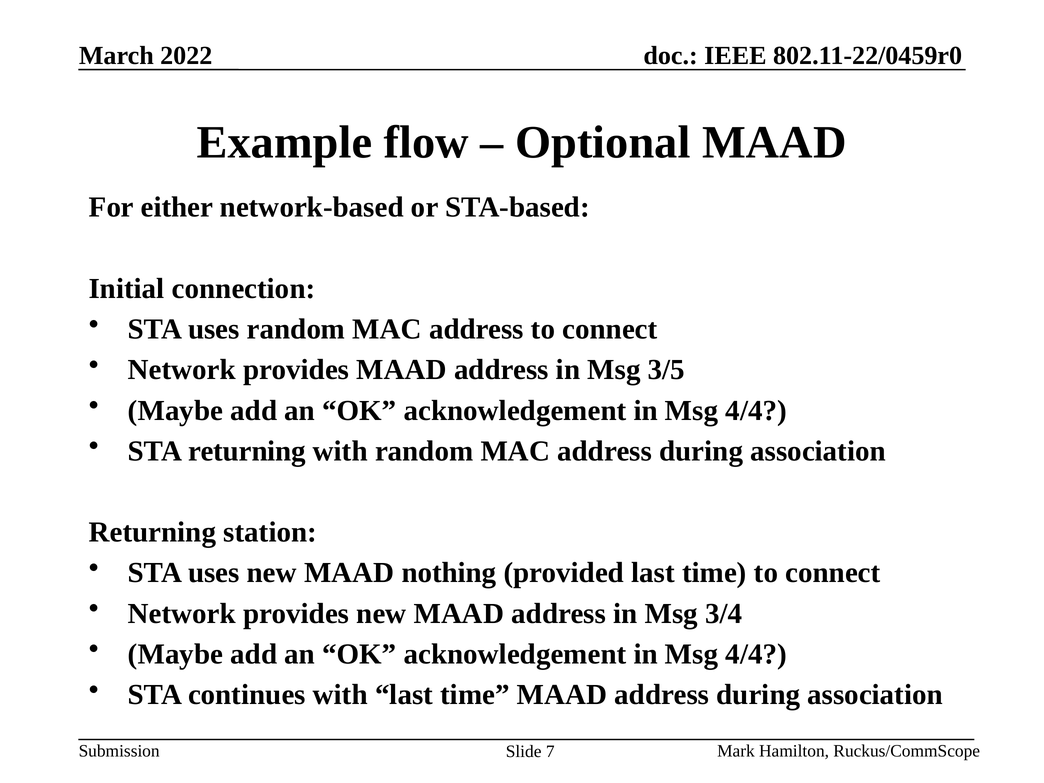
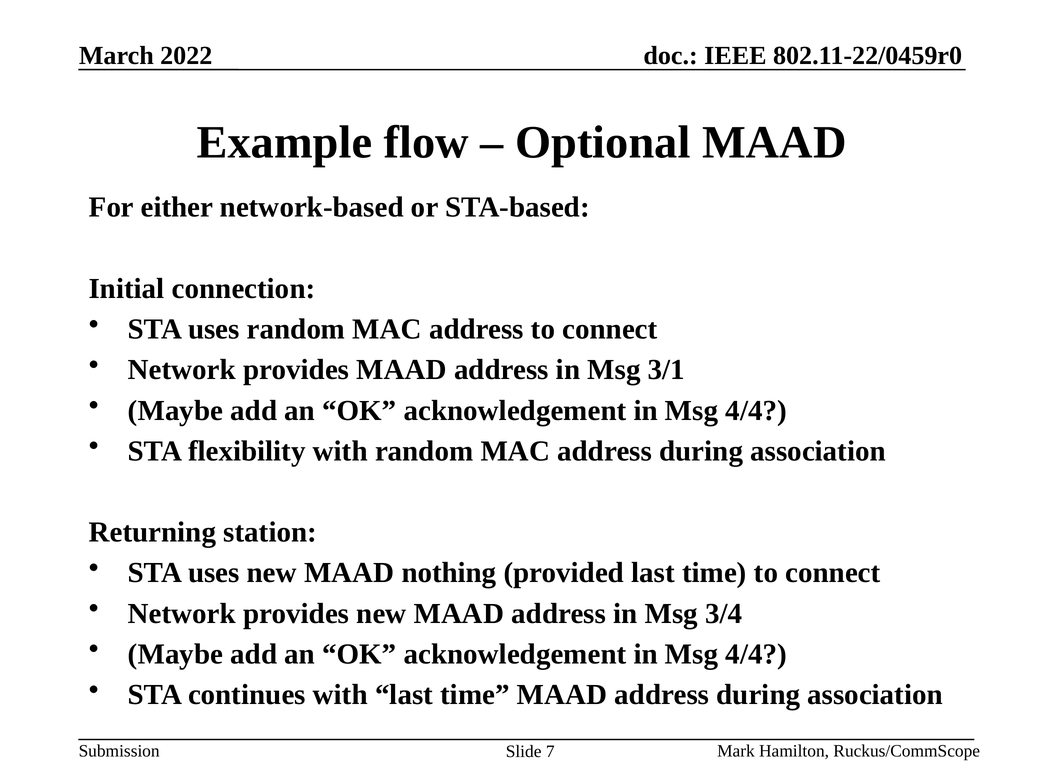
3/5: 3/5 -> 3/1 (666, 370)
STA returning: returning -> flexibility (247, 451)
